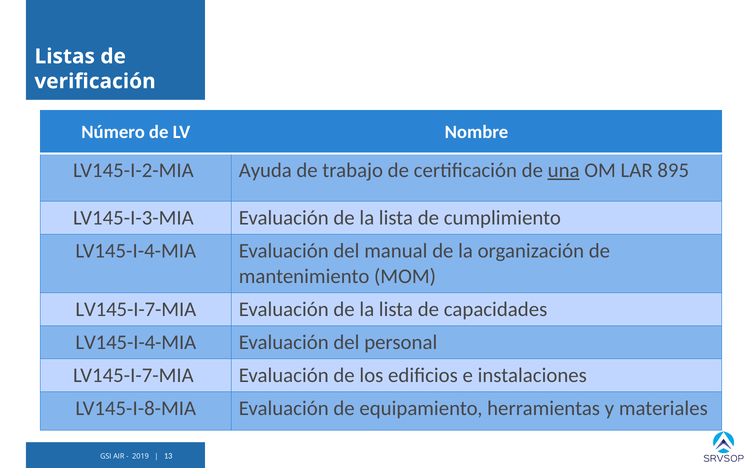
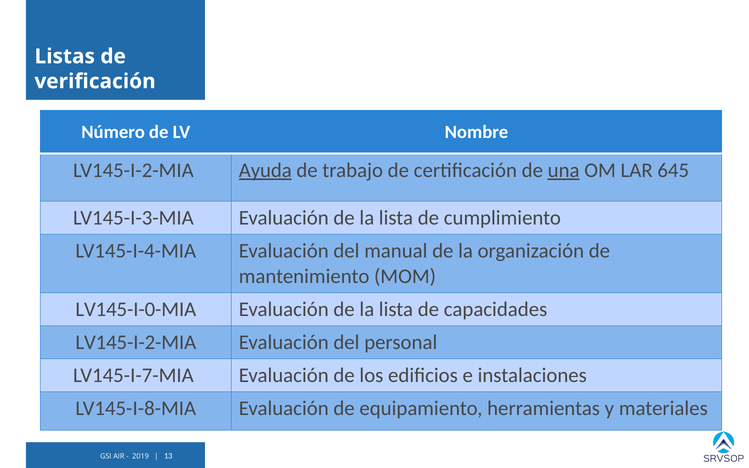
Ayuda underline: none -> present (265, 170)
895: 895 -> 645 (673, 170)
LV145-I-7-MIA: LV145-I-7-MIA -> LV145-I-0-MIA (136, 309)
LV145-I-4-MIA: LV145-I-4-MIA -> LV145-I-2-MIA (136, 342)
